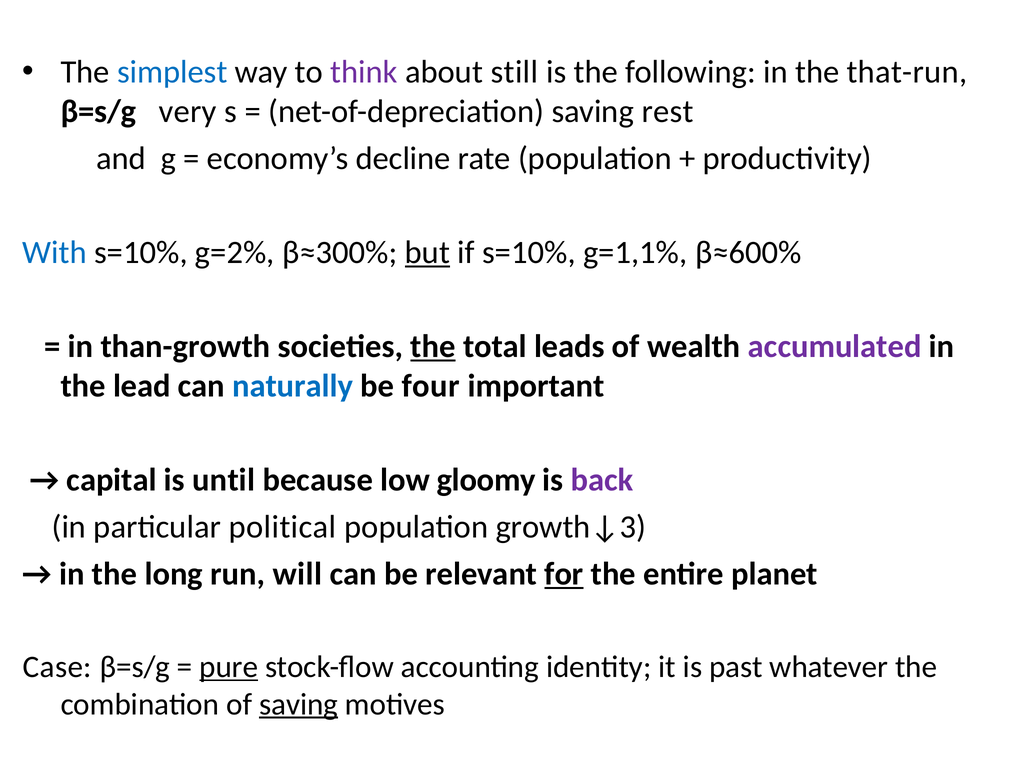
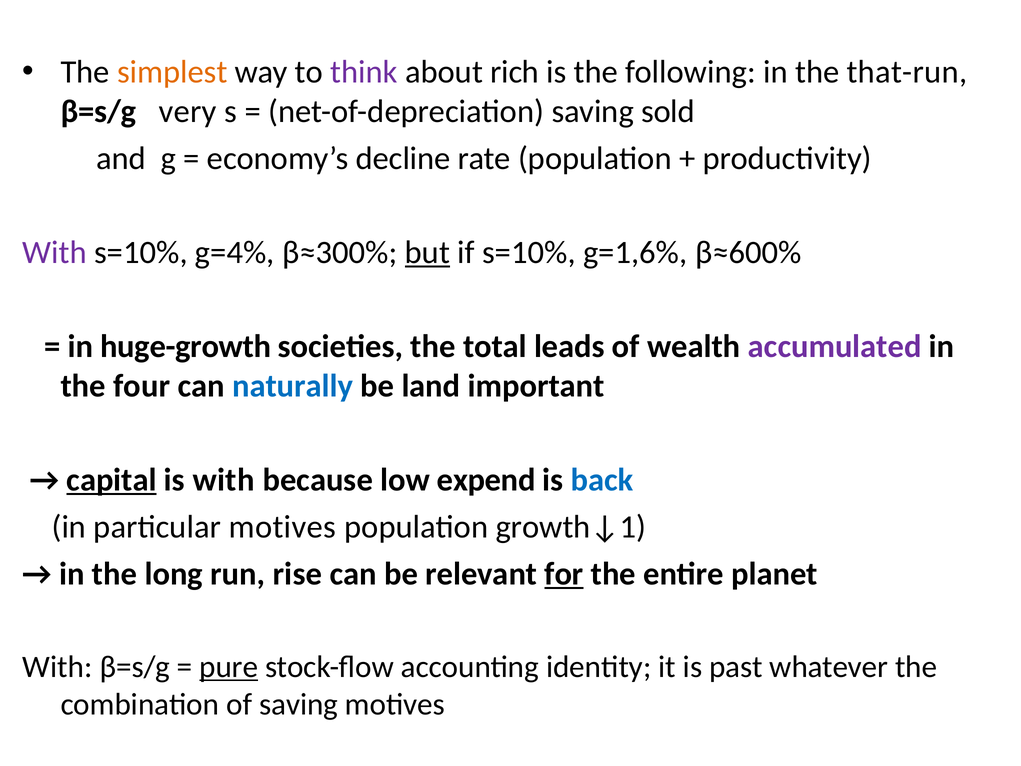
simplest colour: blue -> orange (172, 72)
still: still -> rich (515, 72)
rest: rest -> sold (668, 111)
With colour: blue -> purple (54, 252)
g=2%: g=2% -> g=4% (235, 252)
g=1,1%: g=1,1% -> g=1,6% (635, 252)
than-growth: than-growth -> huge-growth (186, 347)
the underline: present -> none (433, 347)
lead: lead -> four (142, 386)
four: four -> land (431, 386)
capital underline: none -> present (112, 480)
is until: until -> with (224, 480)
gloomy: gloomy -> expend (486, 480)
back colour: purple -> blue (602, 480)
particular political: political -> motives (283, 527)
growth↓3: growth↓3 -> growth↓1 (571, 527)
will: will -> rise (297, 574)
Case: Case -> With (57, 667)
saving underline: present -> none (299, 704)
